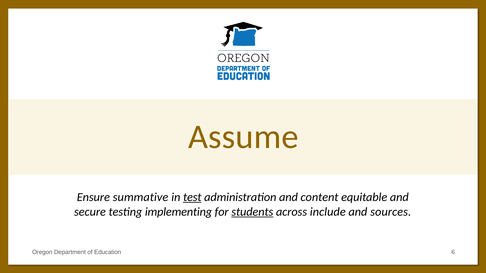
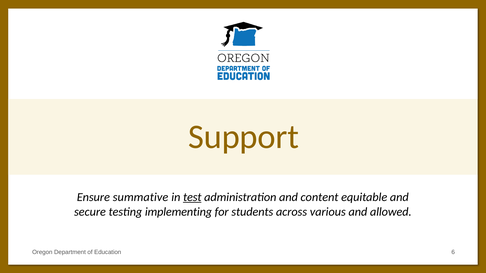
Assume: Assume -> Support (244, 137)
students underline: present -> none (252, 212)
include: include -> various (328, 212)
sources: sources -> allowed (391, 212)
